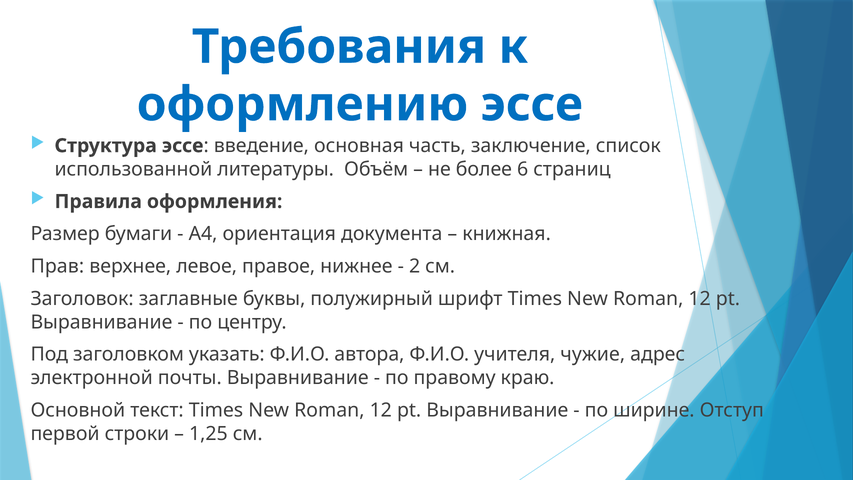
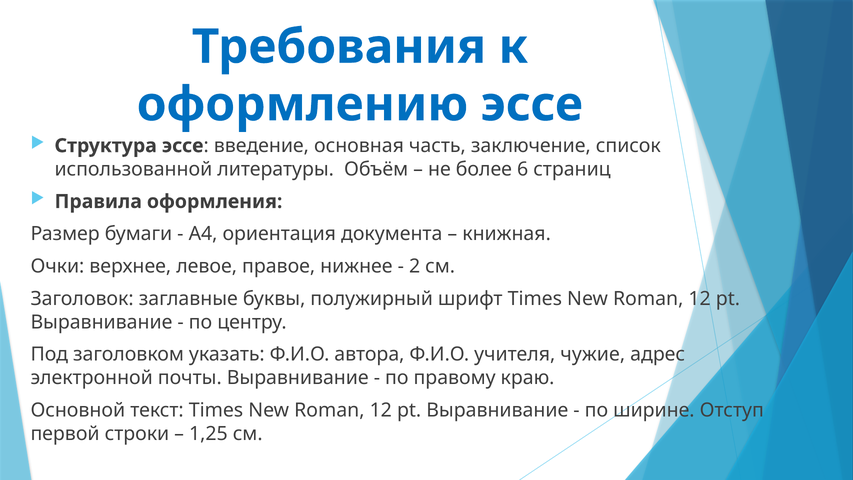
Прав: Прав -> Очки (57, 266)
